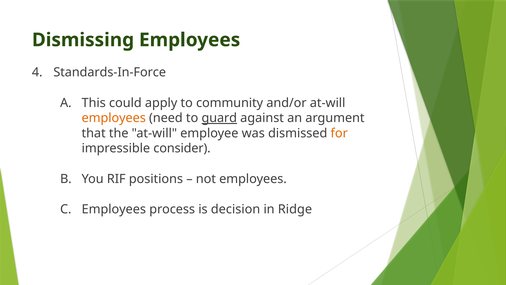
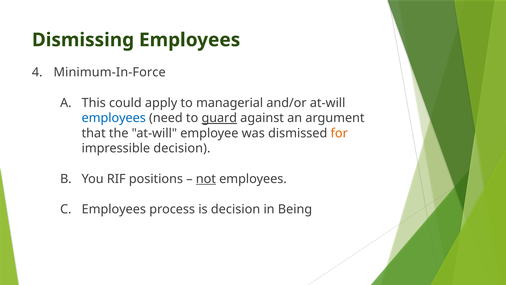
Standards-In-Force: Standards-In-Force -> Minimum-In-Force (110, 72)
community: community -> managerial (230, 103)
employees colour: orange -> blue (114, 118)
impressible consider: consider -> decision (182, 148)
not underline: none -> present (206, 179)
Ridge: Ridge -> Being (295, 209)
